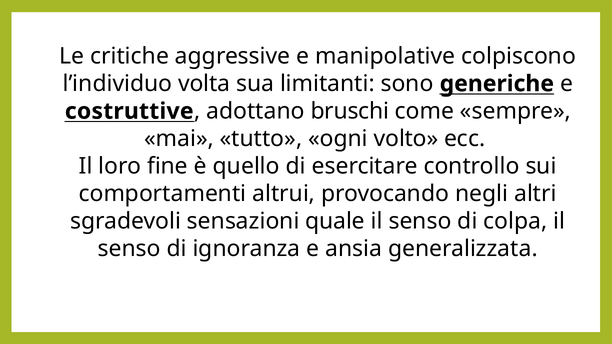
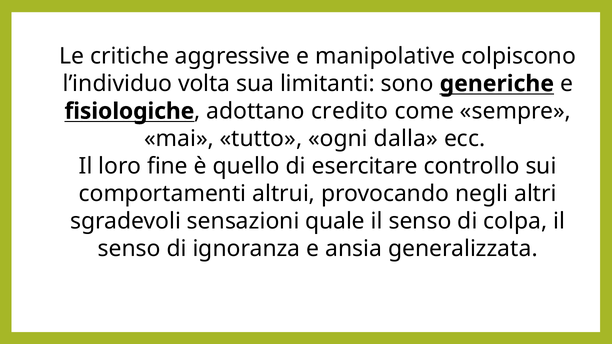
costruttive: costruttive -> fisiologiche (129, 111)
bruschi: bruschi -> credito (350, 111)
volto: volto -> dalla (406, 139)
